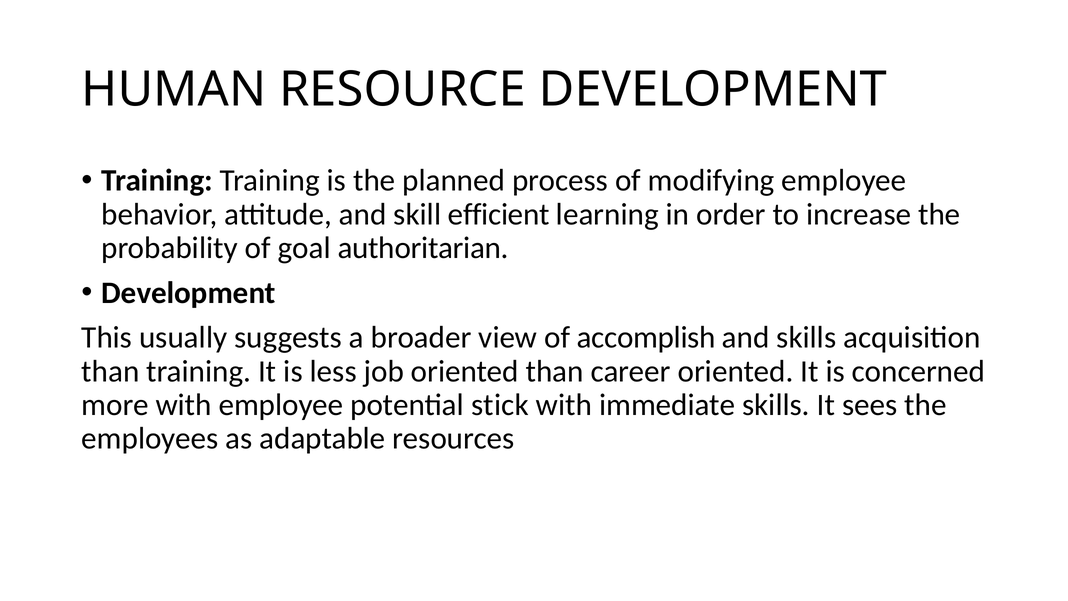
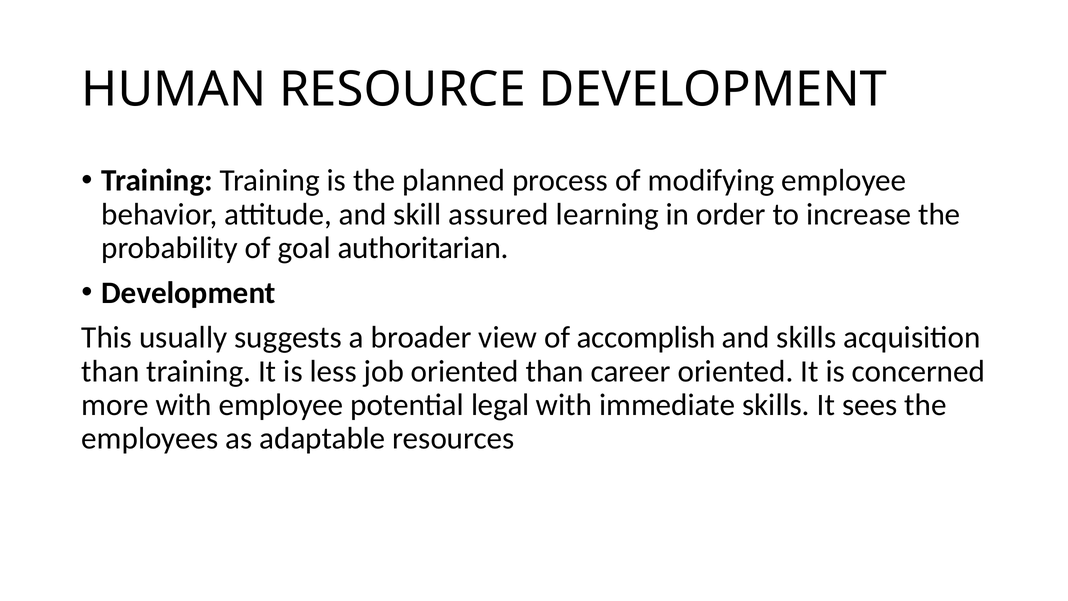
efficient: efficient -> assured (498, 214)
stick: stick -> legal (500, 405)
